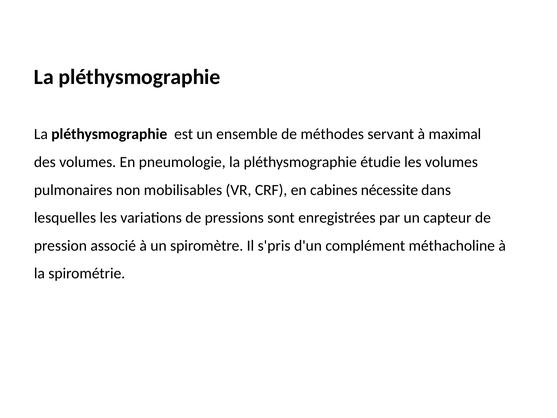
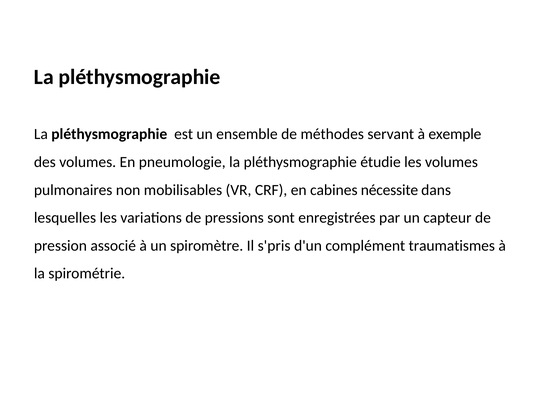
maximal: maximal -> exemple (455, 134)
méthacholine: méthacholine -> traumatismes (452, 246)
